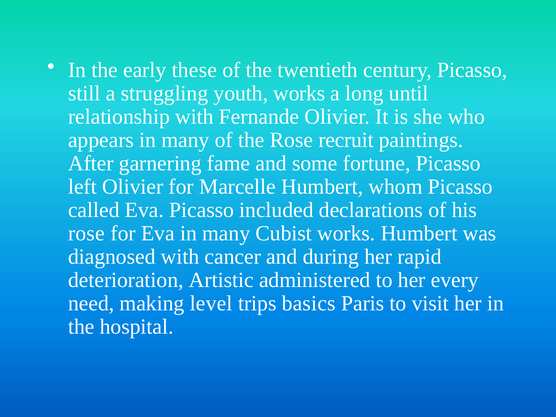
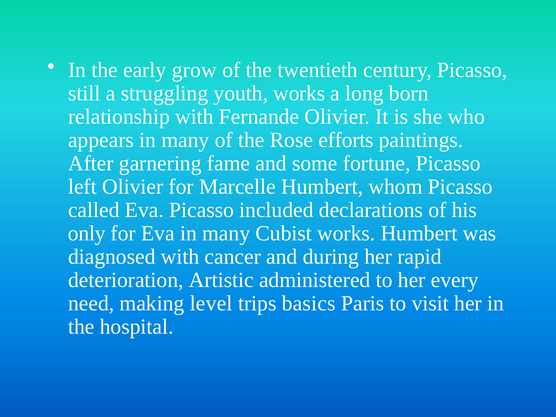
these: these -> grow (194, 70)
until: until -> born (409, 93)
recruit: recruit -> efforts (346, 140)
rose: rose -> only (87, 233)
